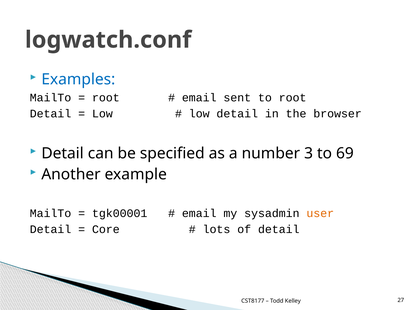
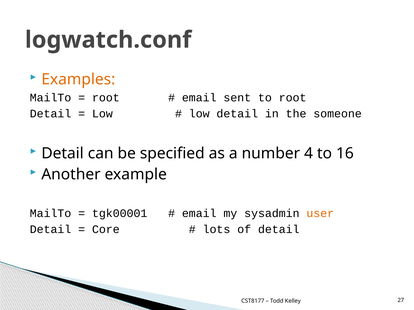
Examples colour: blue -> orange (78, 80)
browser: browser -> someone (338, 114)
3: 3 -> 4 (309, 154)
69: 69 -> 16 (345, 154)
